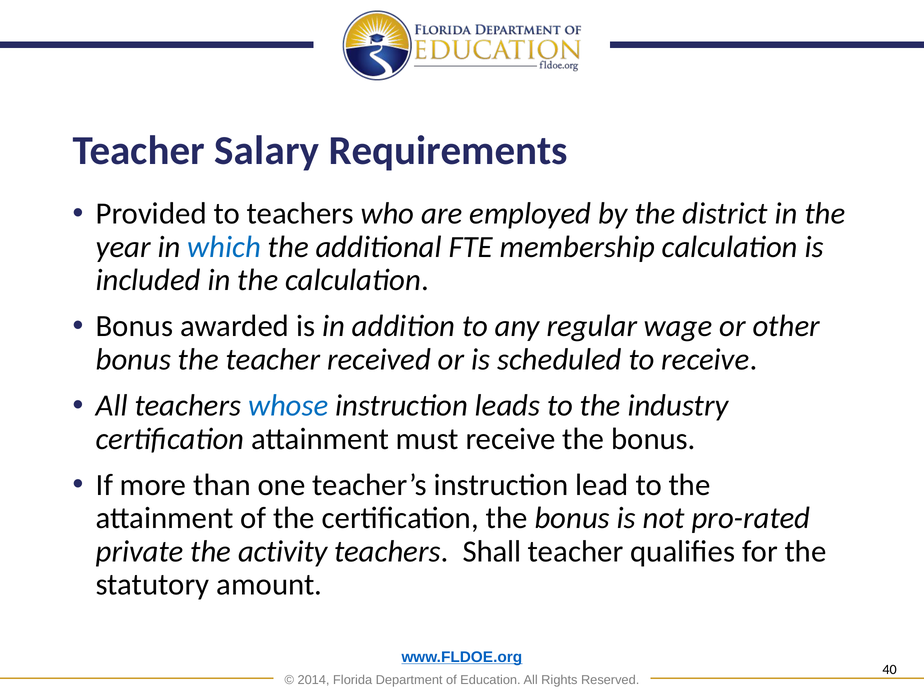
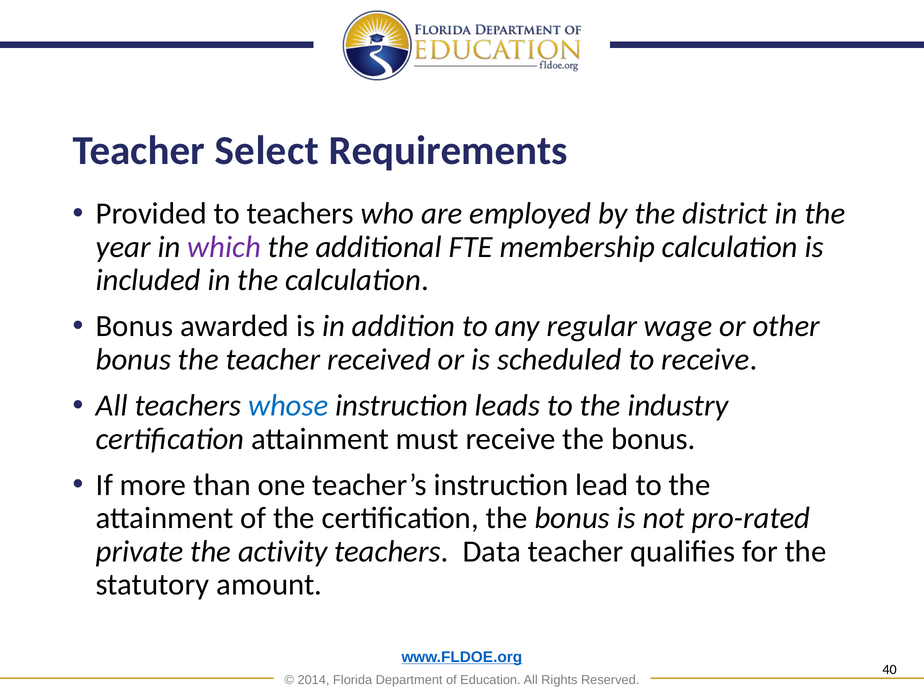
Salary: Salary -> Select (267, 151)
which colour: blue -> purple (224, 247)
Shall: Shall -> Data (492, 551)
